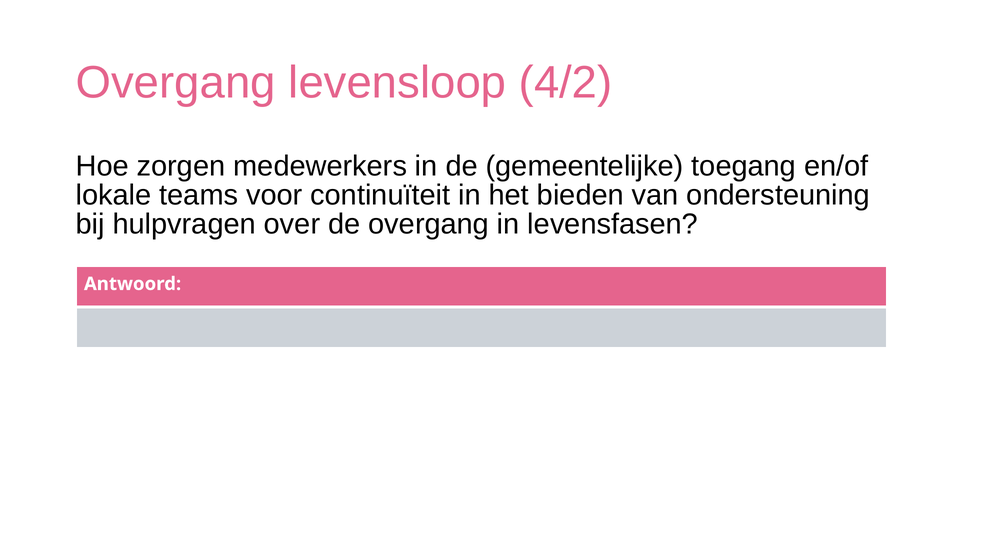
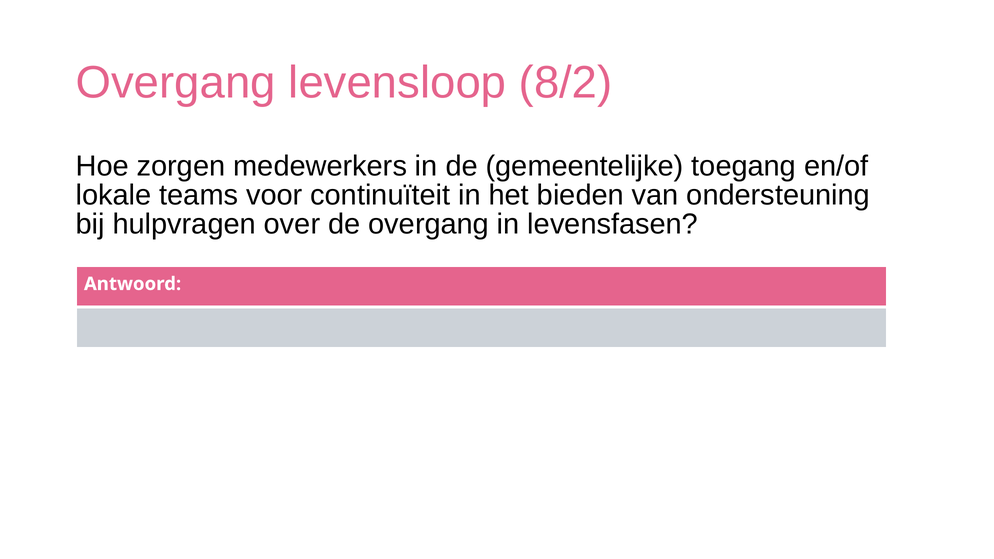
4/2: 4/2 -> 8/2 (566, 82)
